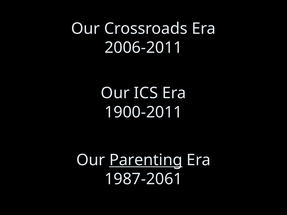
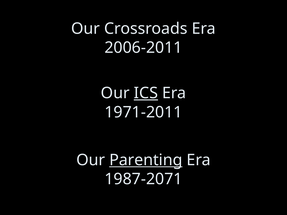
ICS underline: none -> present (146, 93)
1900-2011: 1900-2011 -> 1971-2011 (143, 112)
1987-2061: 1987-2061 -> 1987-2071 (143, 179)
